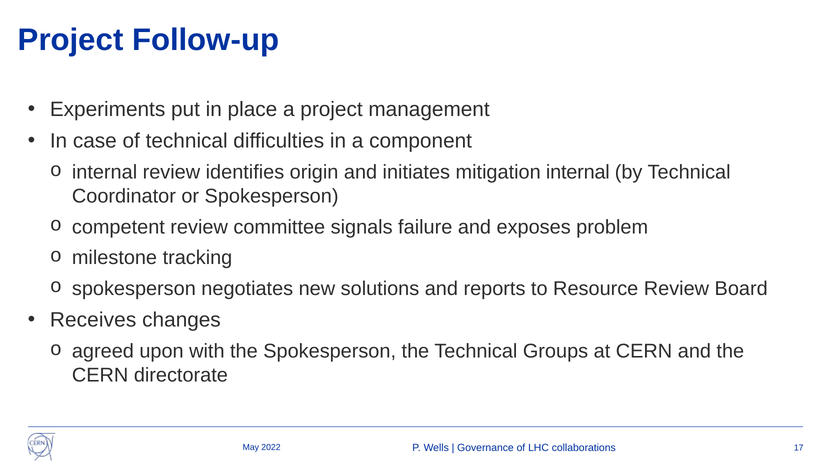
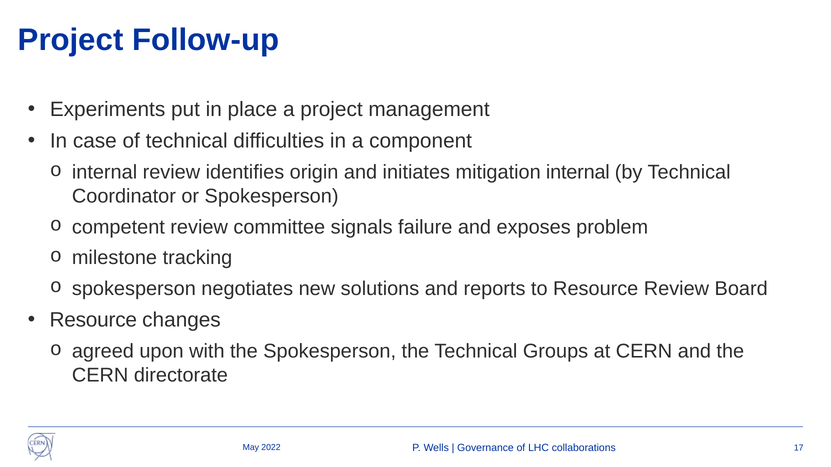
Receives: Receives -> Resource (93, 320)
